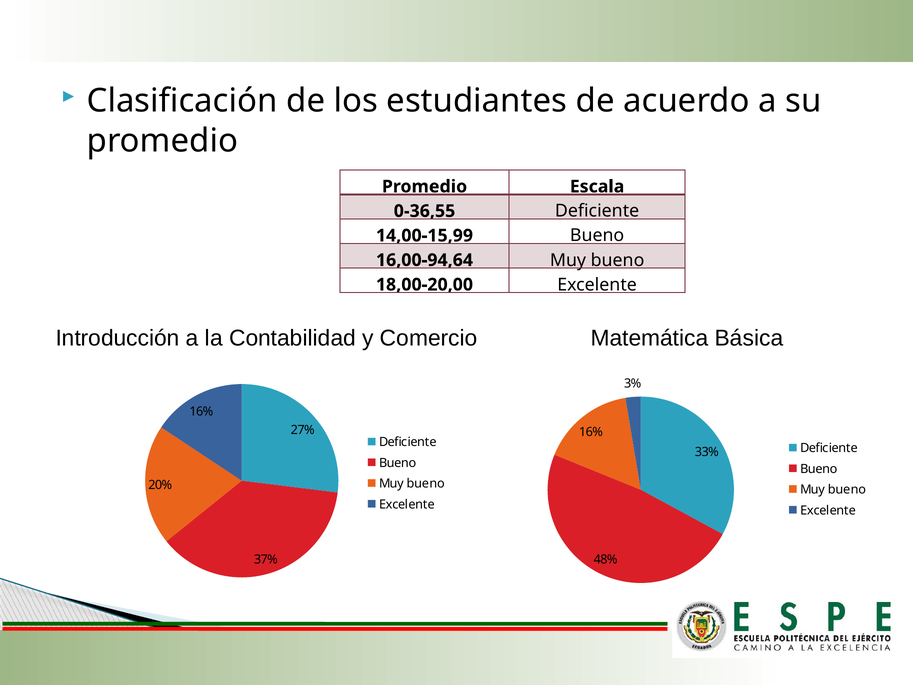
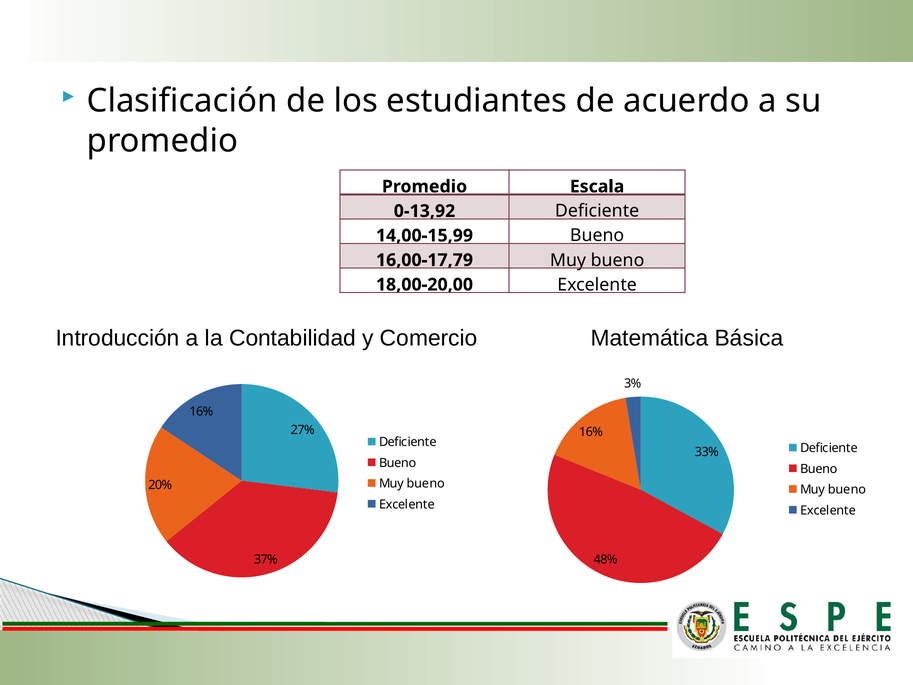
0-36,55: 0-36,55 -> 0-13,92 (425, 211)
16,00-94,64: 16,00-94,64 -> 16,00-17,79 (424, 260)
